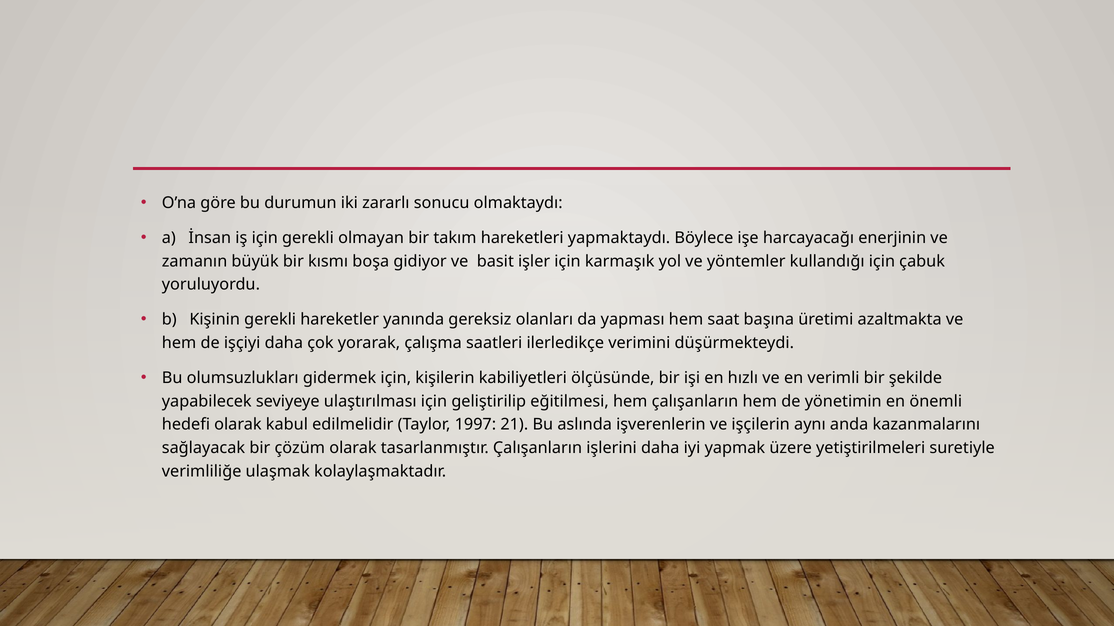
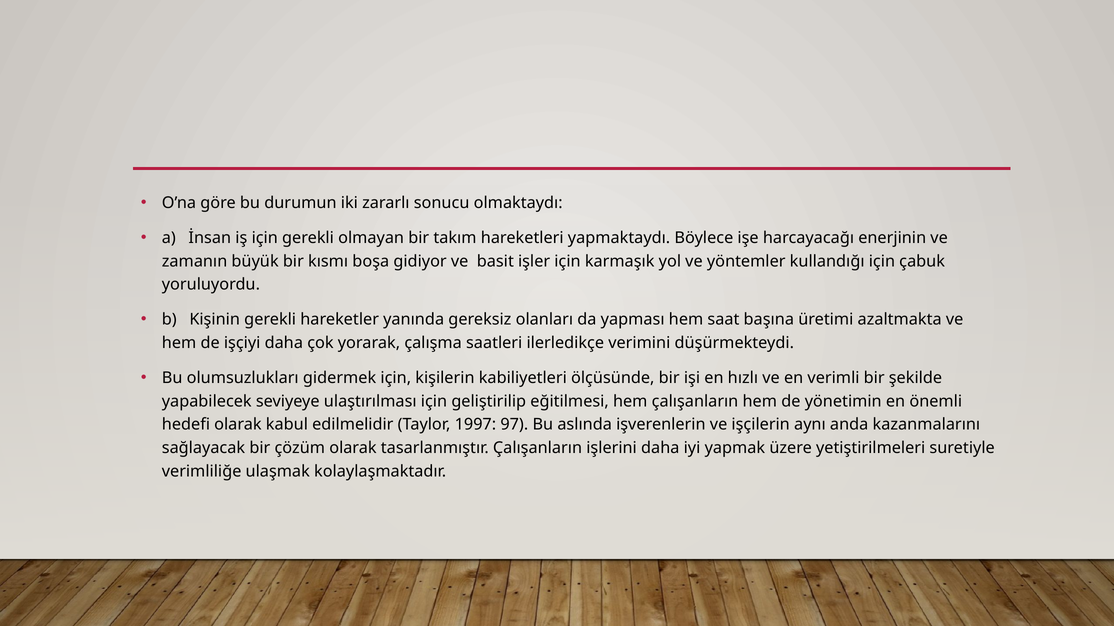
21: 21 -> 97 (514, 425)
